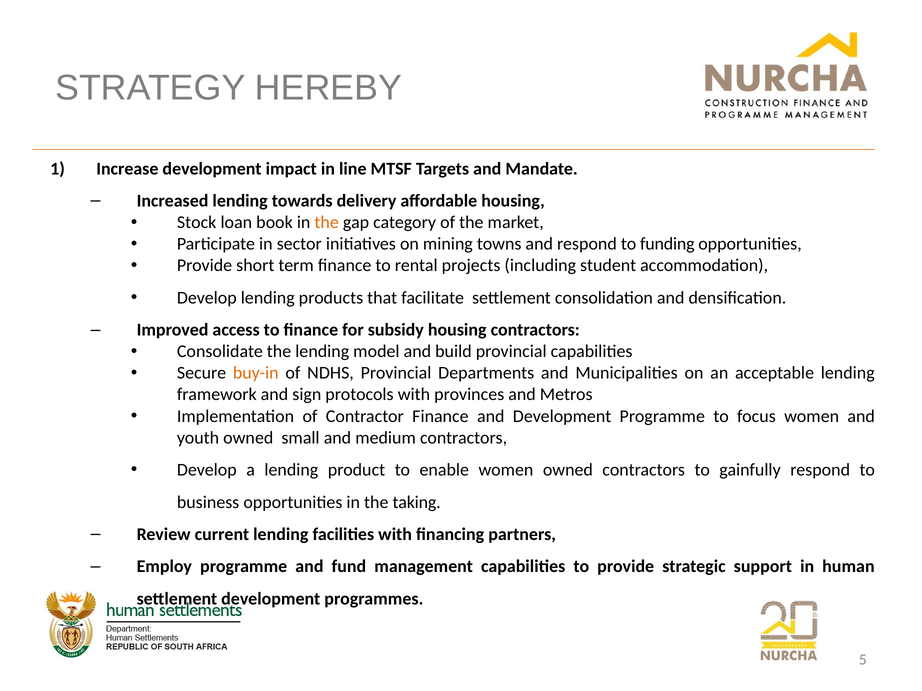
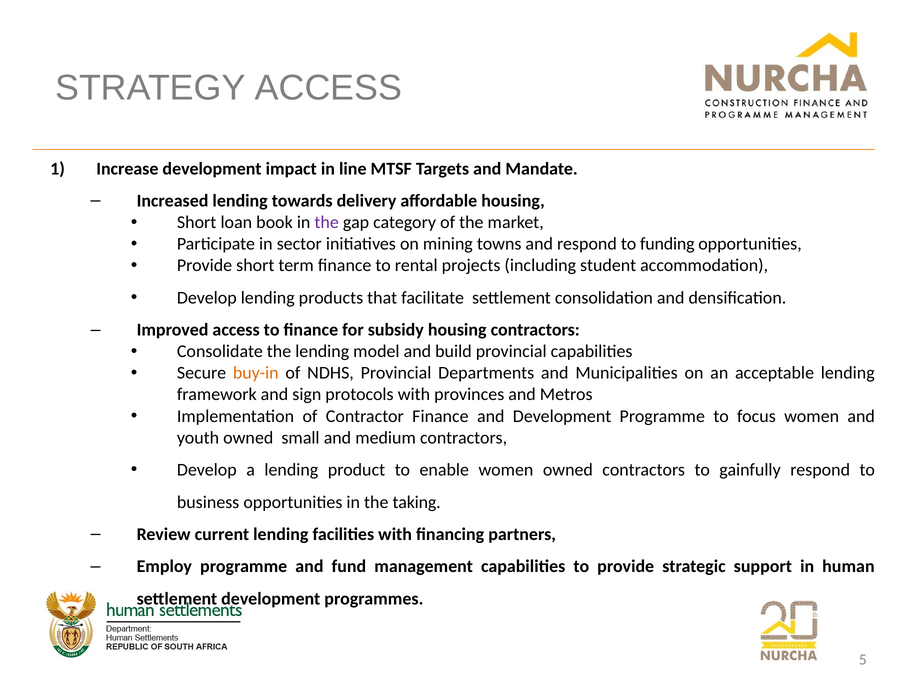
STRATEGY HEREBY: HEREBY -> ACCESS (328, 88)
Stock: Stock -> Short (197, 223)
the colour: orange -> purple (327, 223)
